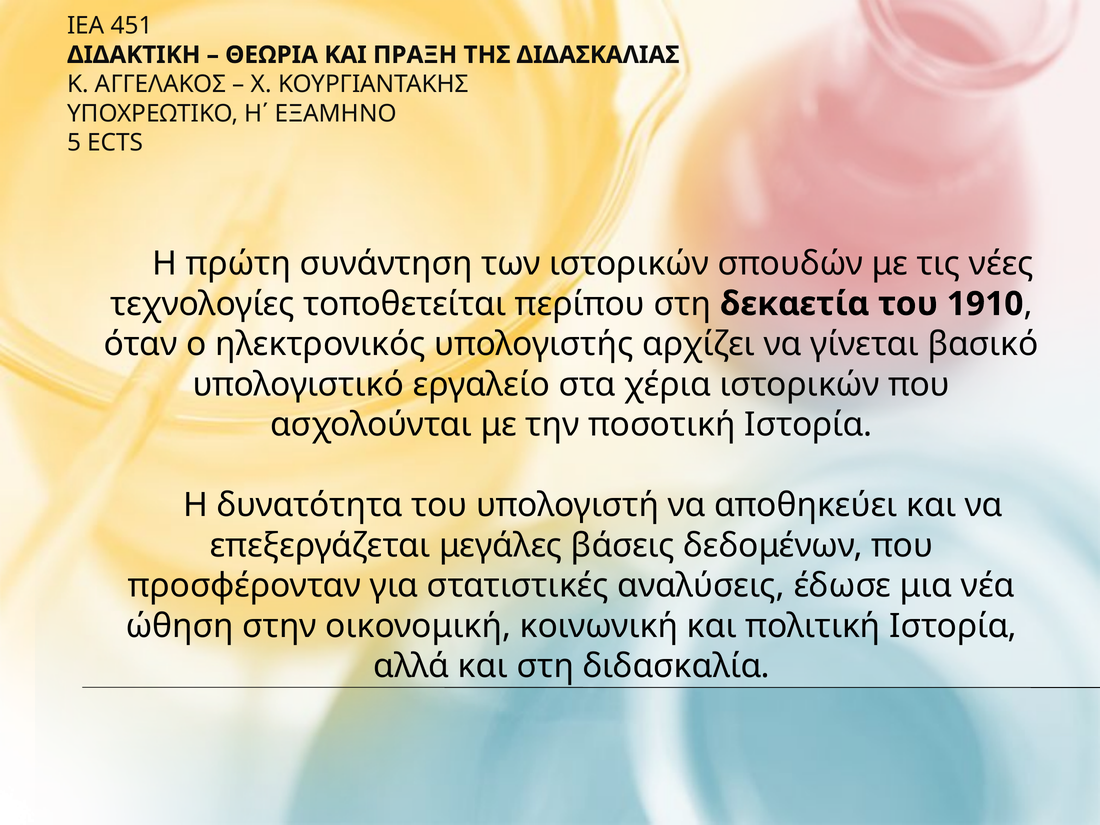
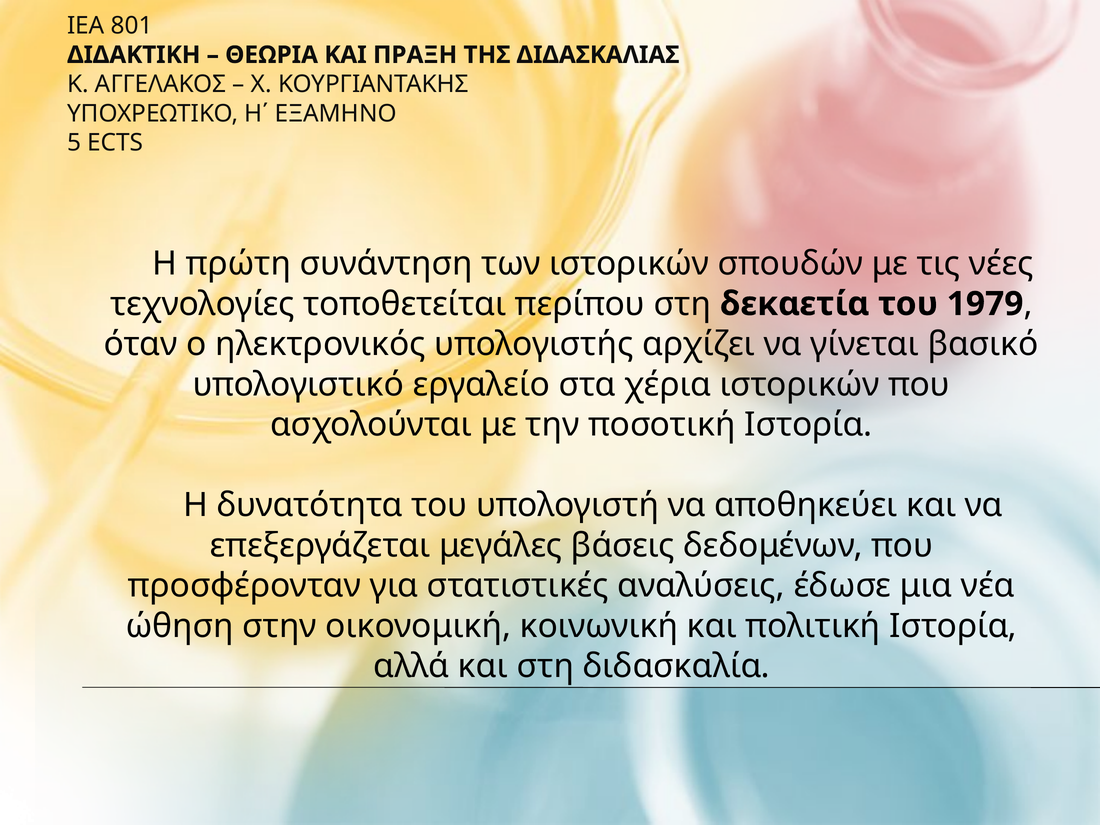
451: 451 -> 801 (132, 26)
1910: 1910 -> 1979 (985, 304)
